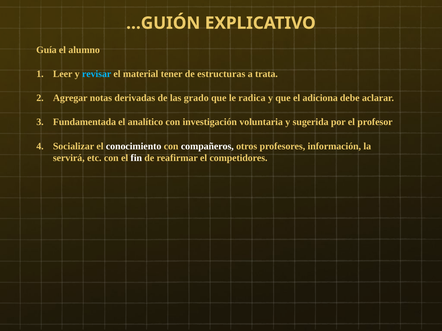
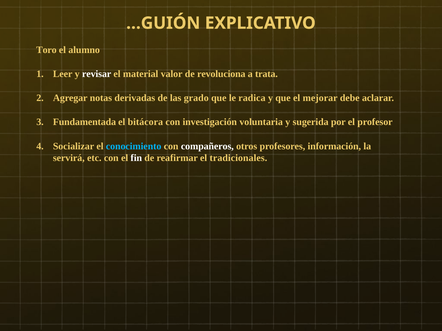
Guía: Guía -> Toro (46, 50)
revisar colour: light blue -> white (97, 74)
tener: tener -> valor (172, 74)
estructuras: estructuras -> revoluciona (221, 74)
adiciona: adiciona -> mejorar (320, 98)
analítico: analítico -> bitácora (145, 122)
conocimiento colour: white -> light blue (134, 146)
competidores: competidores -> tradicionales (238, 158)
